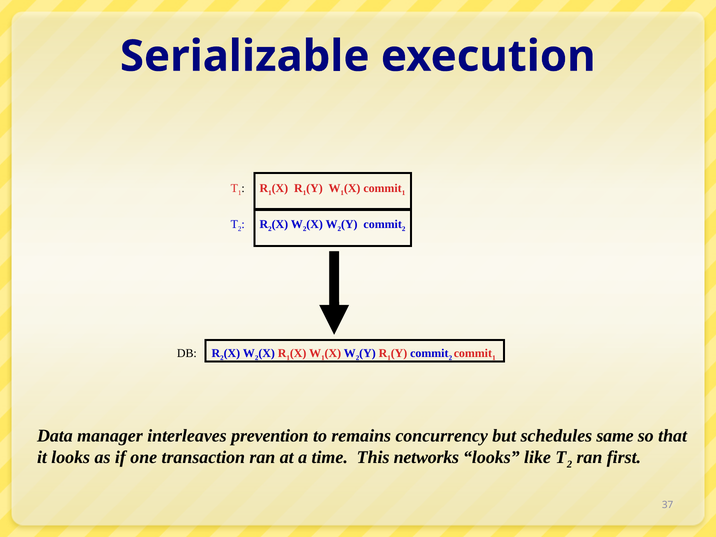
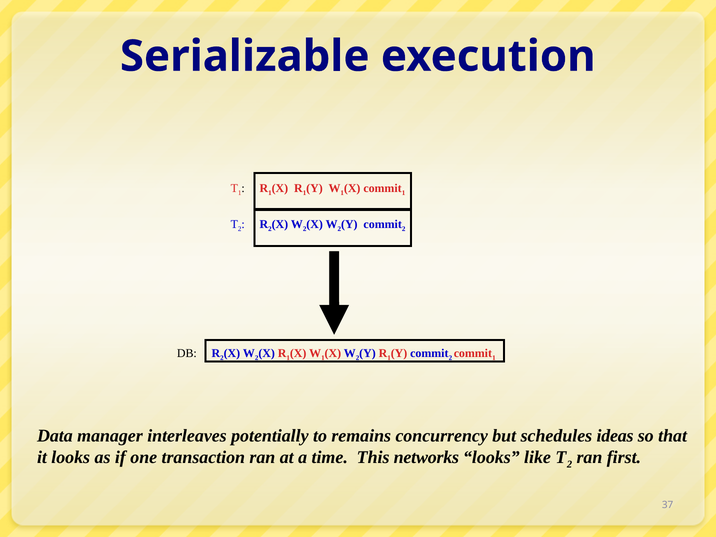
prevention: prevention -> potentially (270, 436)
same: same -> ideas (615, 436)
